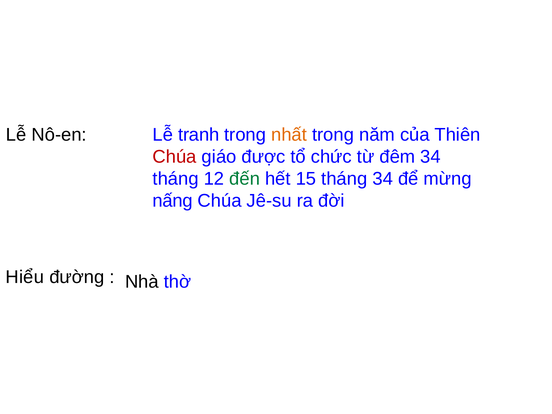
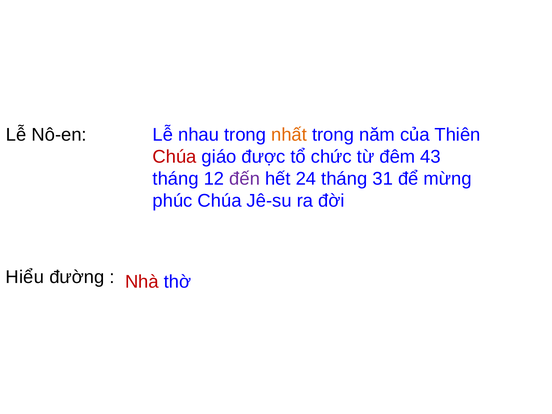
tranh: tranh -> nhau (199, 135)
đêm 34: 34 -> 43 (431, 157)
đến colour: green -> purple (245, 179)
15: 15 -> 24 (306, 179)
tháng 34: 34 -> 31 (383, 179)
nấng: nấng -> phúc (173, 201)
Nhà colour: black -> red (142, 282)
